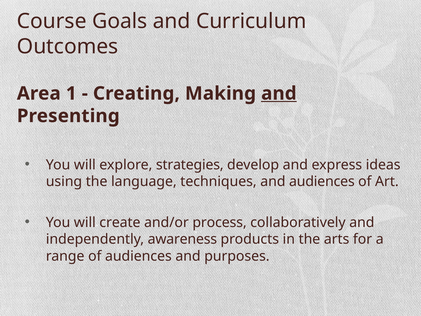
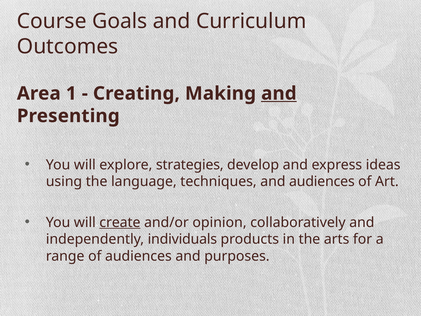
create underline: none -> present (120, 222)
process: process -> opinion (220, 222)
awareness: awareness -> individuals (182, 239)
